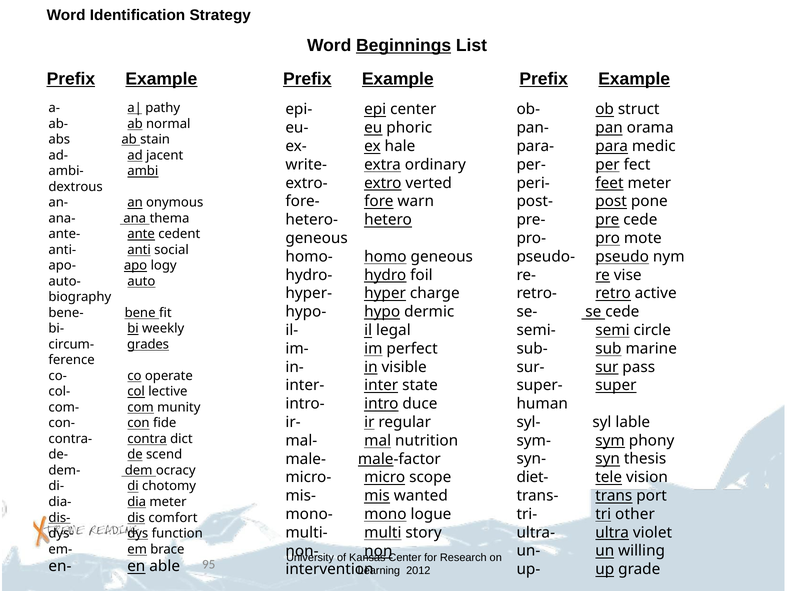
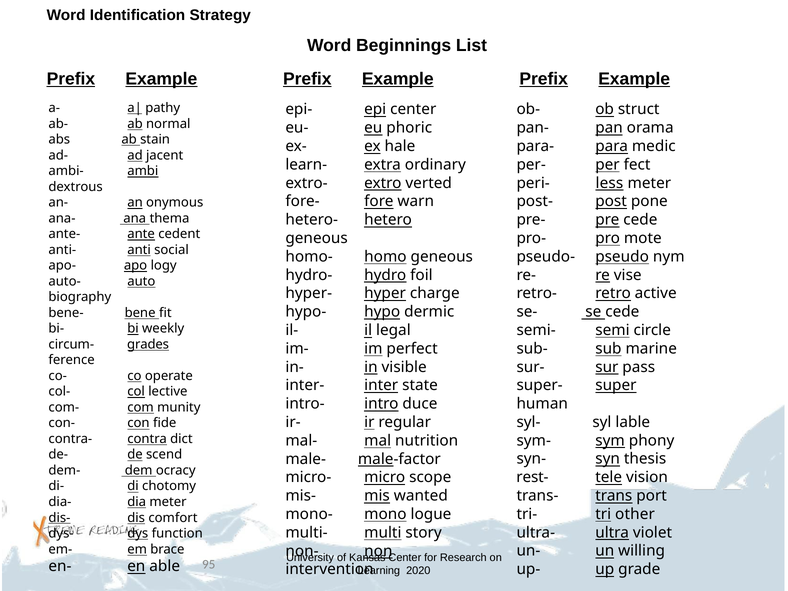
Beginnings underline: present -> none (404, 46)
write-: write- -> learn- (306, 165)
feet: feet -> less (609, 183)
diet-: diet- -> rest- (532, 477)
2012: 2012 -> 2020 (418, 571)
